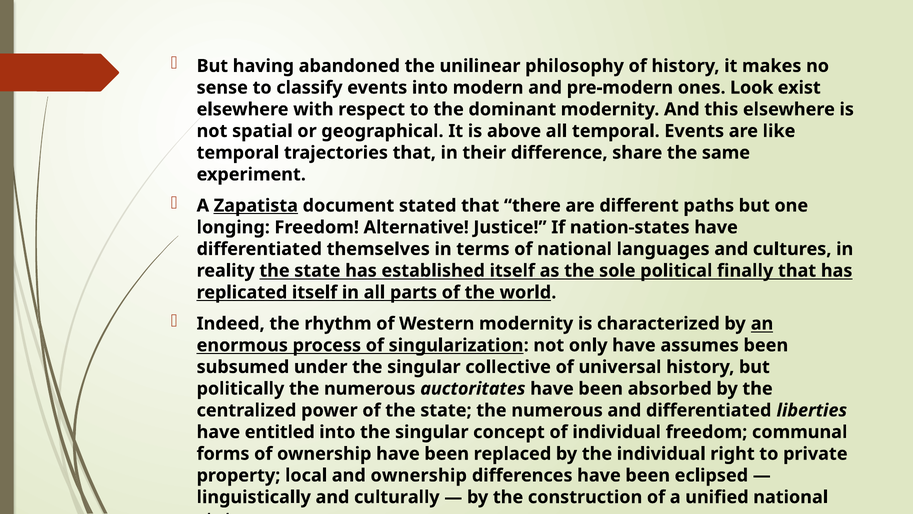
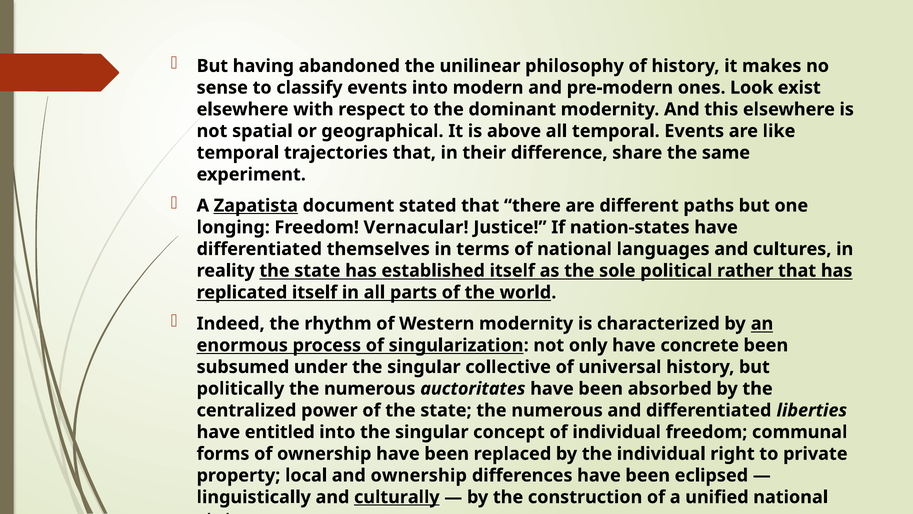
Alternative: Alternative -> Vernacular (416, 227)
finally: finally -> rather (745, 270)
assumes: assumes -> concrete (700, 345)
culturally underline: none -> present (397, 497)
